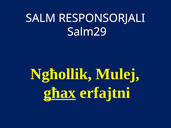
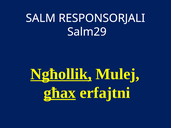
Ngħollik underline: none -> present (61, 74)
